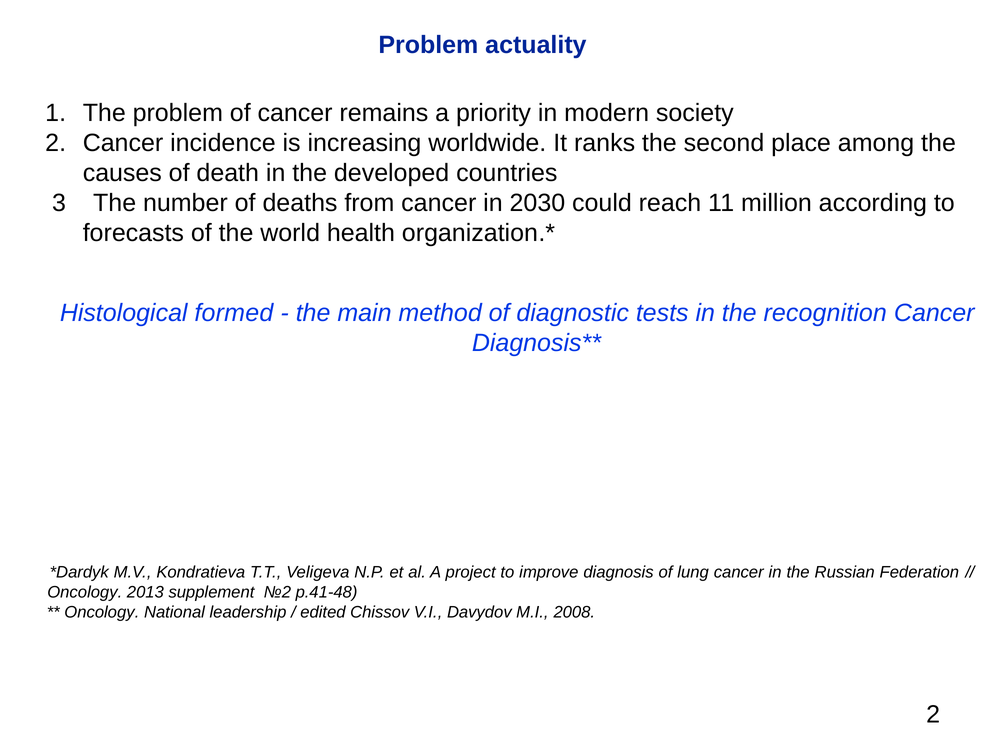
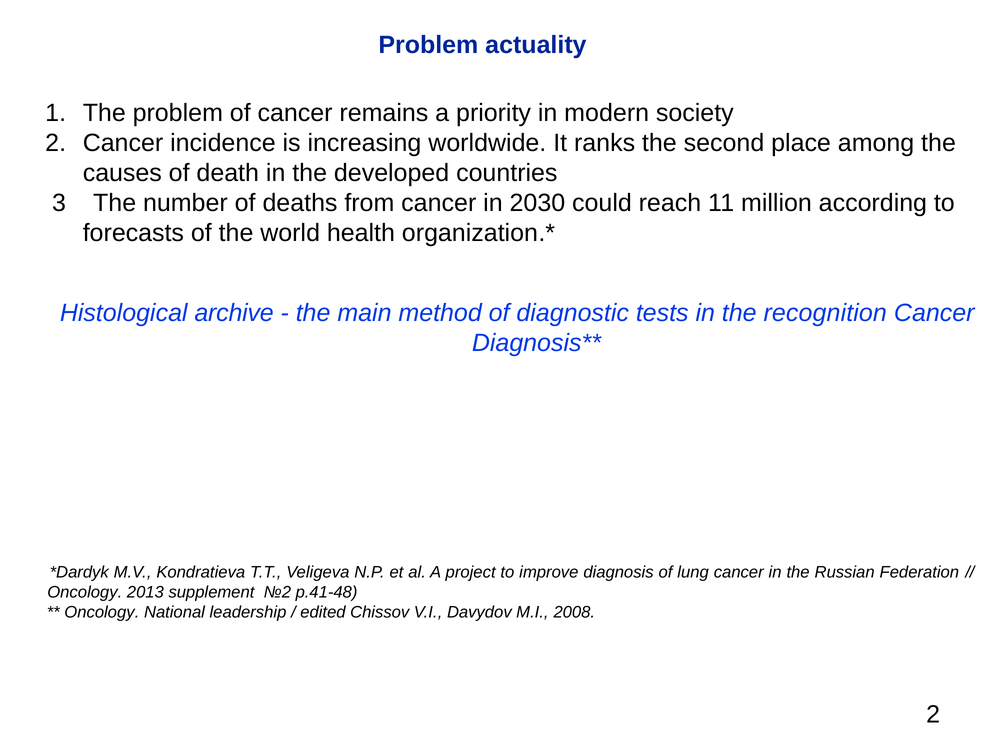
formed: formed -> archive (234, 313)
